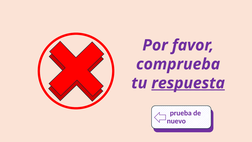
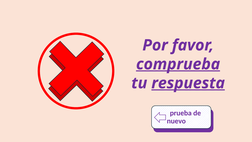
comprueba underline: none -> present (178, 64)
